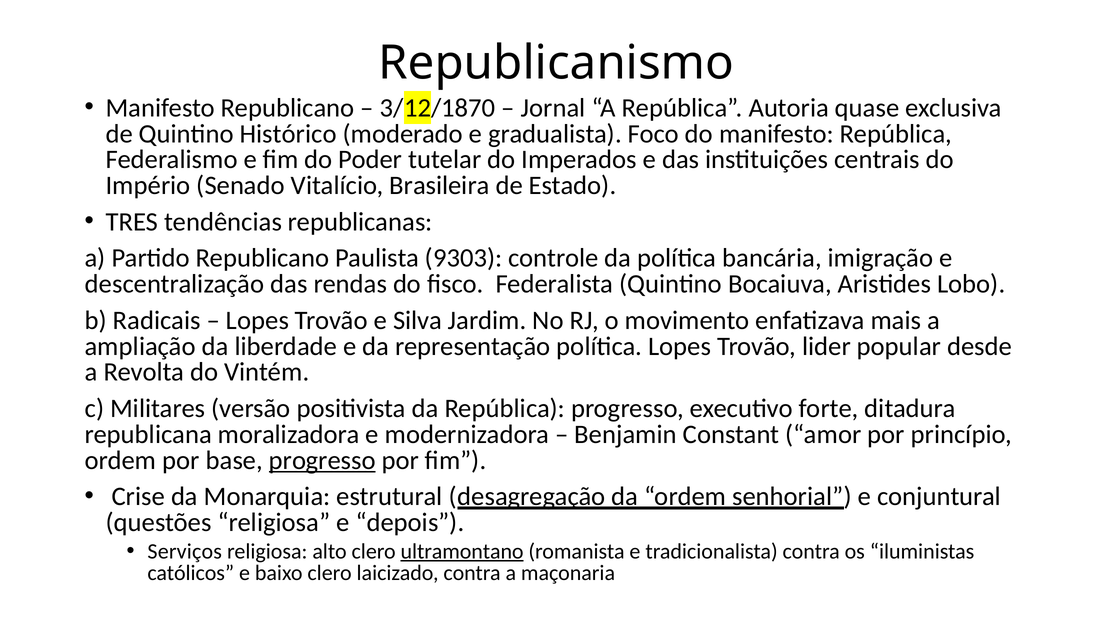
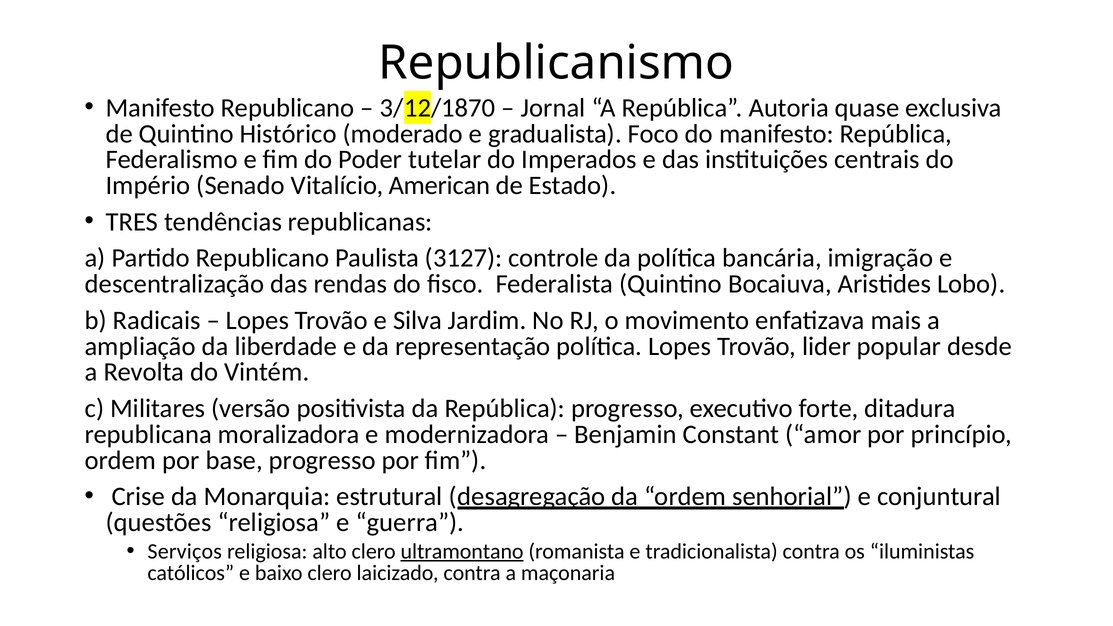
Brasileira: Brasileira -> American (440, 186)
9303: 9303 -> 3127 (464, 258)
progresso underline: present -> none (322, 460)
depois: depois -> guerra (410, 522)
